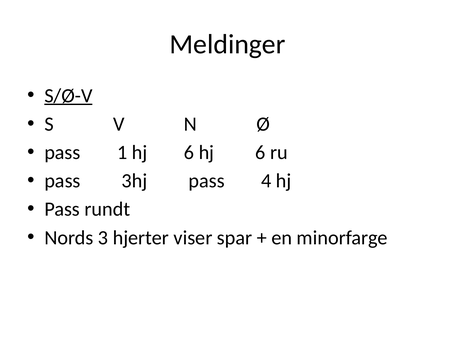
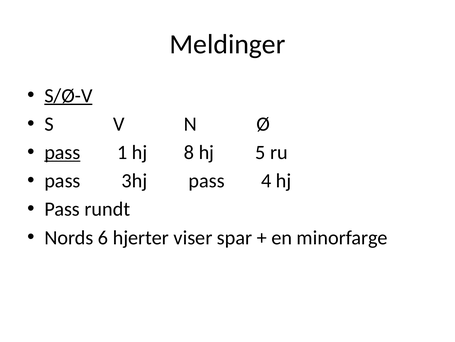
pass underline: none -> present (62, 152)
1 hj 6: 6 -> 8 (189, 152)
6: 6 -> 5 (260, 152)
3: 3 -> 6 (103, 237)
